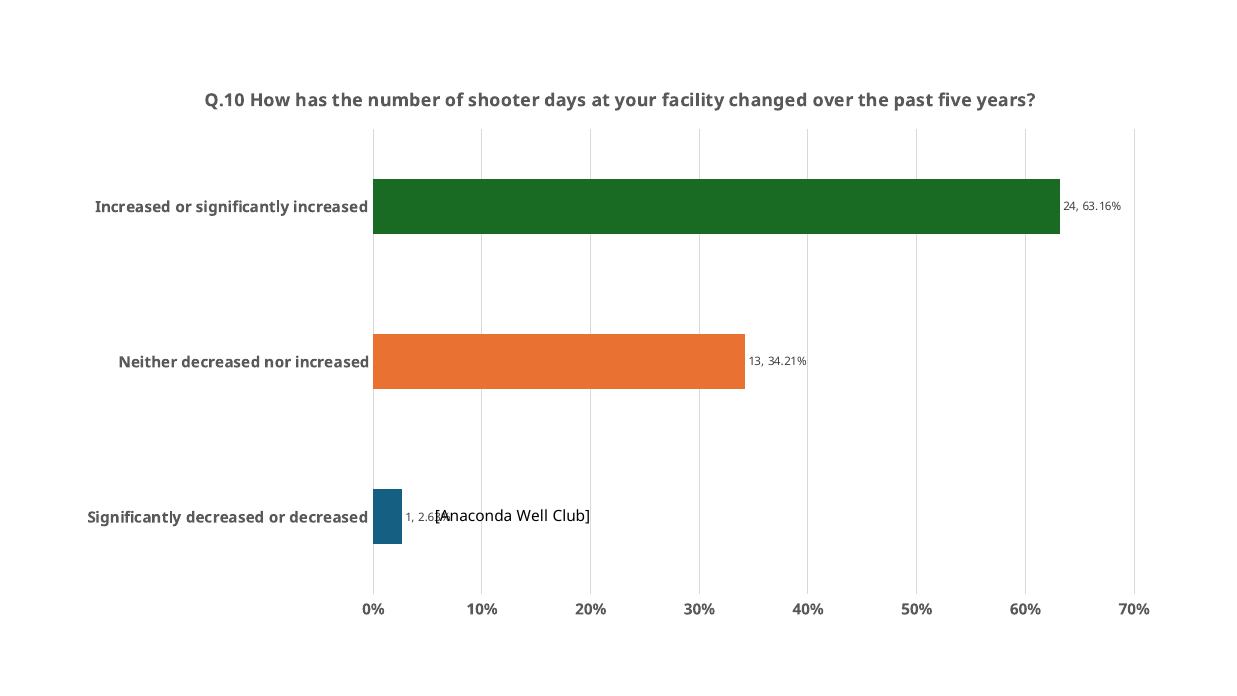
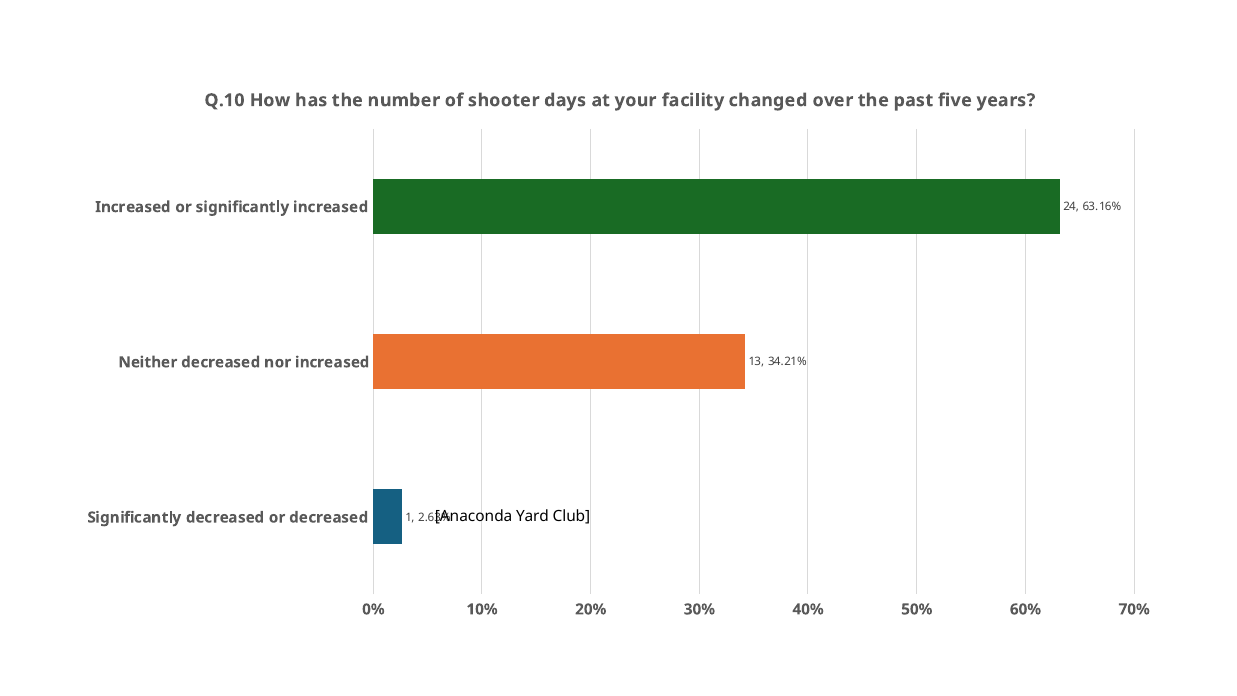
Well: Well -> Yard (532, 516)
